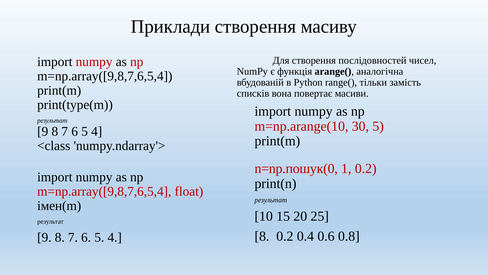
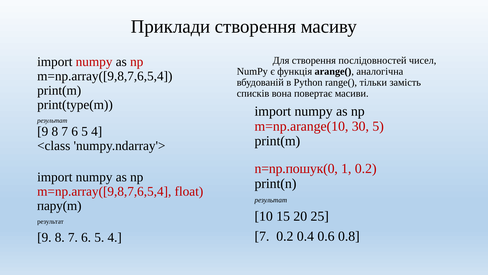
імен(m: імен(m -> пару(m (59, 205)
8: 8 -> 7 (262, 236)
